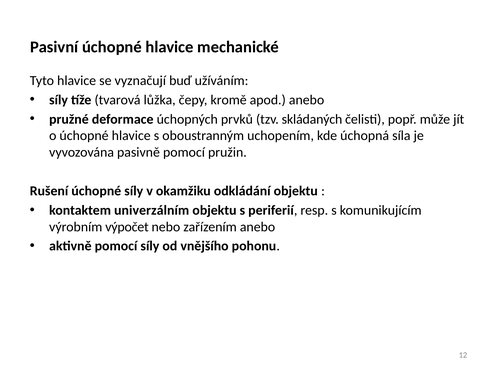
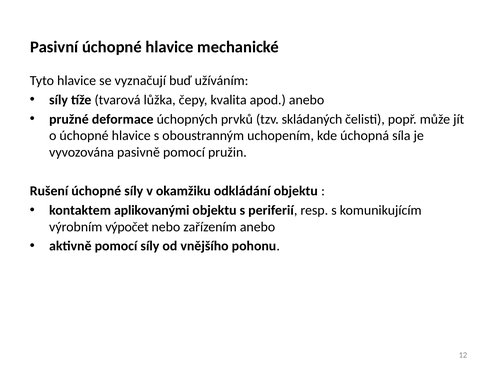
kromě: kromě -> kvalita (229, 100)
univerzálním: univerzálním -> aplikovanými (152, 211)
